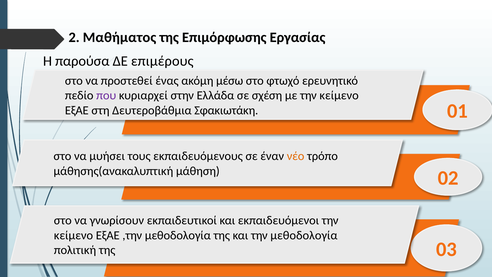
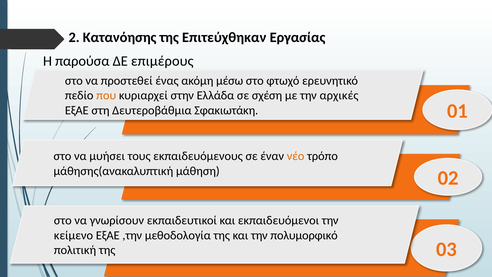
Μαθήματος: Μαθήματος -> Κατανόησης (120, 37)
Επιμόρφωσης: Επιμόρφωσης -> Επιτεύχθηκαν (224, 37)
που colour: purple -> orange (106, 95)
με την κείμενο: κείμενο -> αρχικές (339, 95)
την μεθοδολογία: μεθοδολογία -> πολυμορφικό (304, 235)
